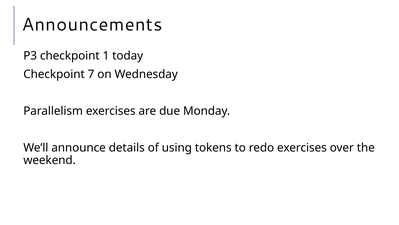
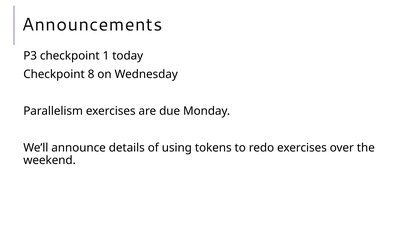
7: 7 -> 8 (91, 74)
